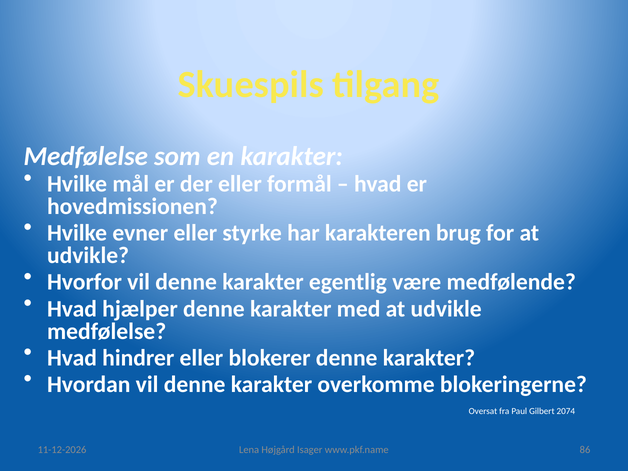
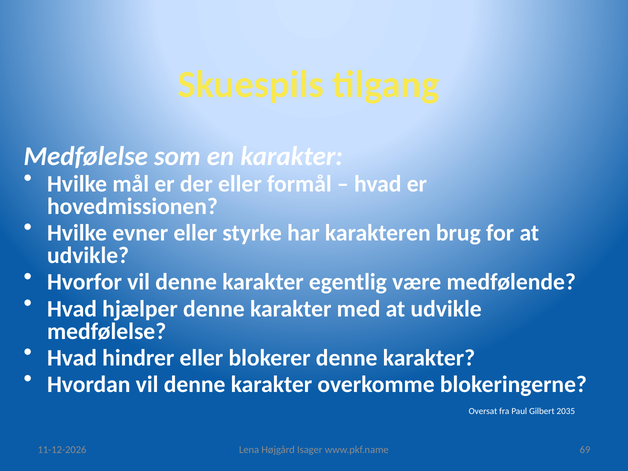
2074: 2074 -> 2035 (566, 411)
86: 86 -> 69 (585, 450)
